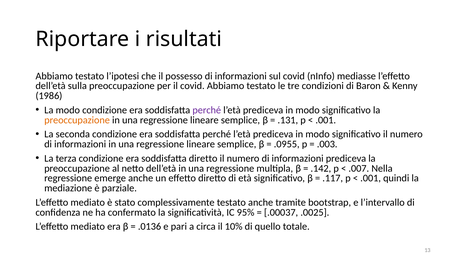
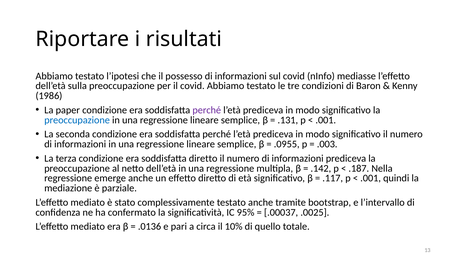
La modo: modo -> paper (68, 110)
preoccupazione colour: orange -> blue (77, 120)
.007: .007 -> .187 (359, 168)
